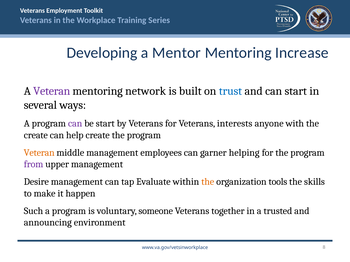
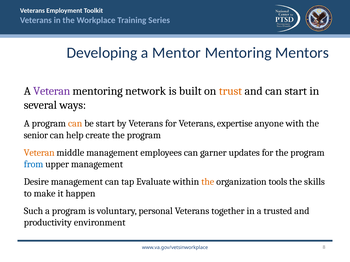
Increase: Increase -> Mentors (302, 53)
trust colour: blue -> orange (230, 91)
can colour: purple -> orange (75, 124)
interests: interests -> expertise (235, 124)
create: create -> senior (36, 135)
helping: helping -> updates (244, 153)
from colour: purple -> blue (34, 165)
someone: someone -> personal (156, 211)
announcing: announcing -> productivity (48, 223)
